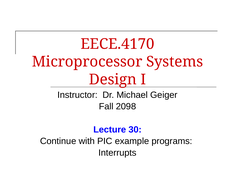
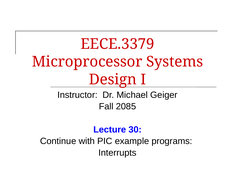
EECE.4170: EECE.4170 -> EECE.3379 (118, 44)
2098: 2098 -> 2085 (126, 107)
